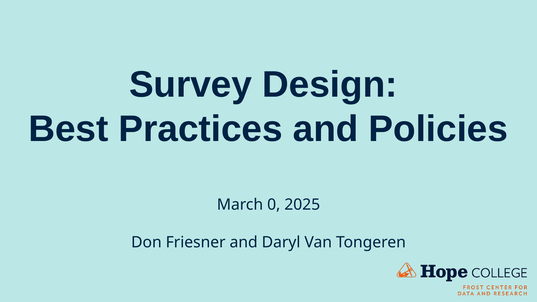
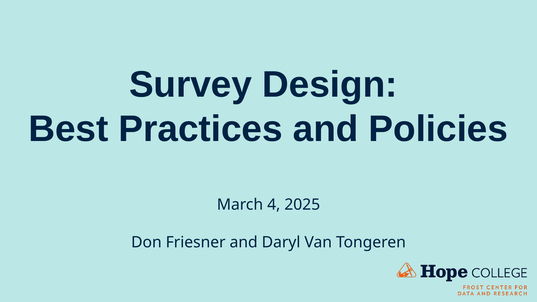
0: 0 -> 4 (274, 205)
